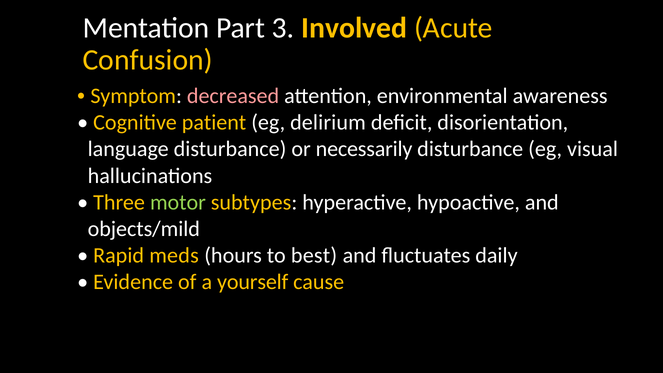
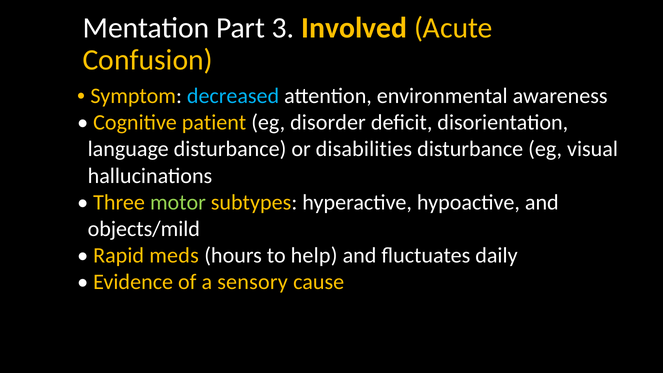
decreased colour: pink -> light blue (233, 96)
delirium: delirium -> disorder (328, 123)
necessarily: necessarily -> disabilities (364, 149)
best: best -> help (314, 255)
yourself: yourself -> sensory (253, 282)
